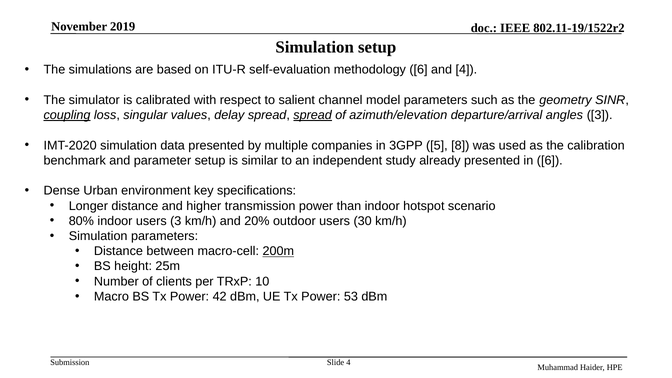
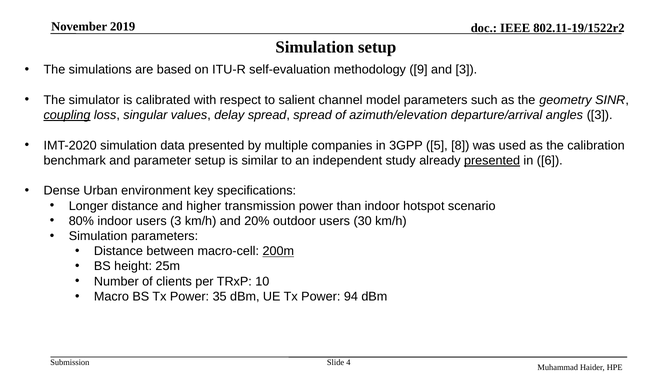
methodology 6: 6 -> 9 (419, 70)
and 4: 4 -> 3 (466, 70)
spread underline: present -> none (313, 115)
presented underline: none -> present (492, 160)
42: 42 -> 35 (220, 297)
53: 53 -> 94 (351, 297)
